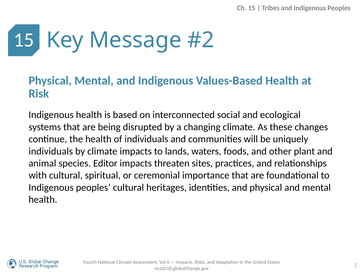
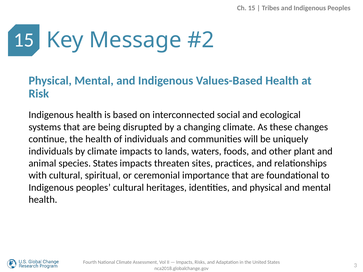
species Editor: Editor -> States (105, 163)
